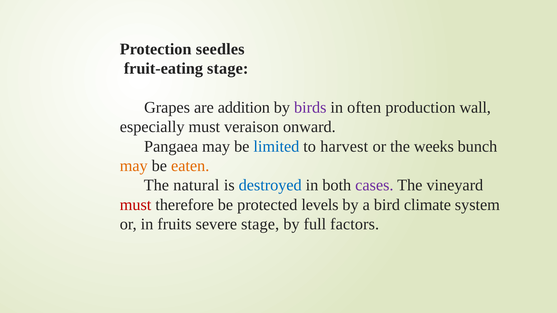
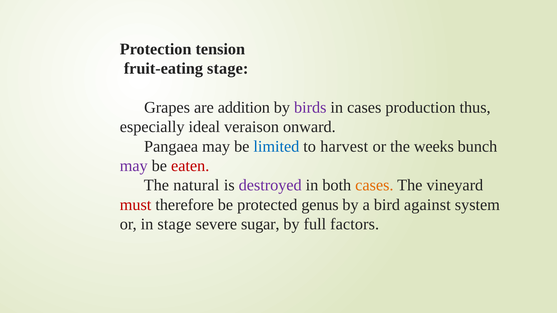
seedles: seedles -> tension (220, 49)
in often: often -> cases (364, 108)
wall: wall -> thus (475, 108)
especially must: must -> ideal (204, 127)
may colour: orange -> purple (134, 166)
eaten colour: orange -> red (190, 166)
destroyed colour: blue -> purple (270, 185)
cases colour: purple -> orange (374, 185)
levels: levels -> genus (320, 205)
climate: climate -> against (427, 205)
in fruits: fruits -> stage (174, 224)
severe stage: stage -> sugar (260, 224)
